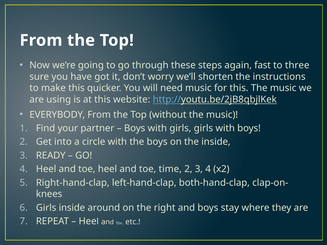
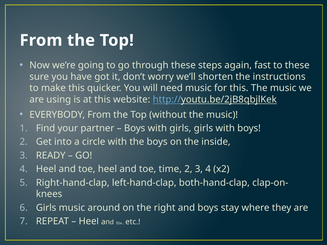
to three: three -> these (297, 65)
Girls inside: inside -> music (72, 208)
